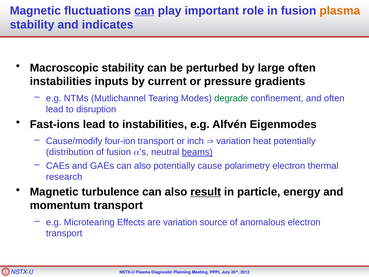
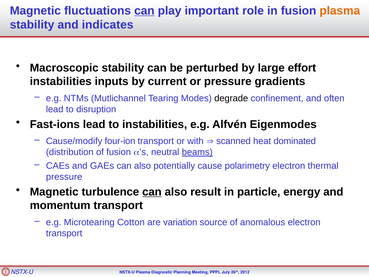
large often: often -> effort (302, 68)
degrade colour: green -> black (231, 98)
inch: inch -> with (195, 141)
variation: variation -> scanned (233, 141)
heat potentially: potentially -> dominated (295, 141)
research: research -> pressure (64, 177)
can underline: none -> present (152, 192)
result underline: present -> none (206, 192)
Effects: Effects -> Cotton (131, 222)
